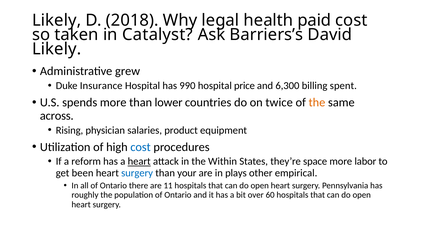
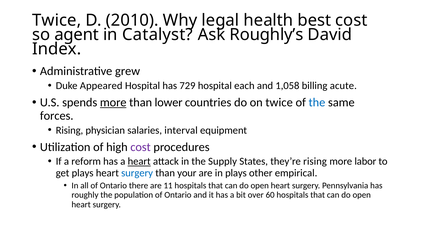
Likely: Likely -> Twice (57, 20)
2018: 2018 -> 2010 (132, 20)
paid: paid -> best (314, 20)
taken: taken -> agent (77, 35)
Barriers’s: Barriers’s -> Roughly’s (266, 35)
Likely: Likely -> Index (57, 49)
Insurance: Insurance -> Appeared (101, 86)
990: 990 -> 729 (187, 86)
price: price -> each (244, 86)
6,300: 6,300 -> 1,058 (287, 86)
spent: spent -> acute (343, 86)
more underline: none -> present (113, 102)
the colour: orange -> blue (317, 102)
across: across -> forces (57, 116)
product: product -> interval (181, 130)
cost colour: blue -> purple (141, 147)
Within: Within -> Supply (223, 161)
they’re space: space -> rising (315, 161)
get been: been -> plays (83, 173)
